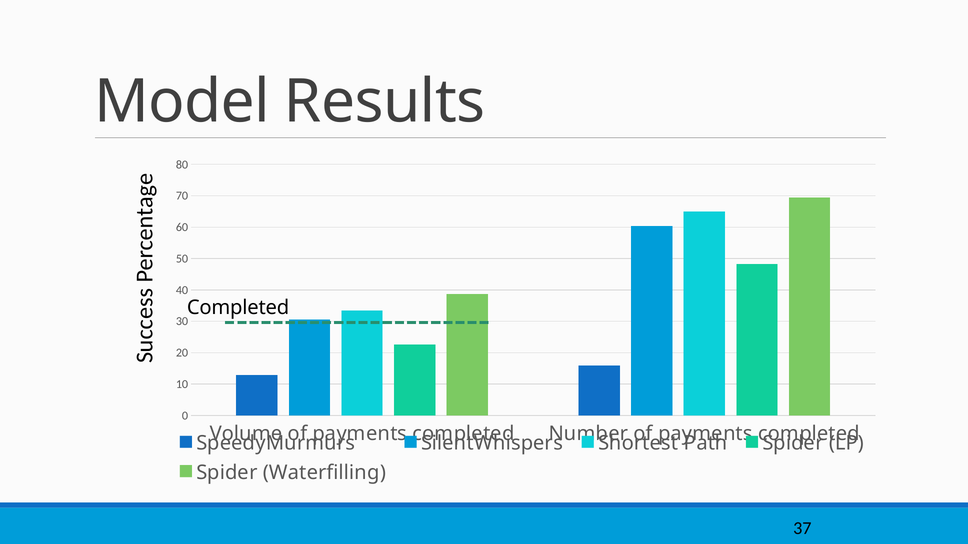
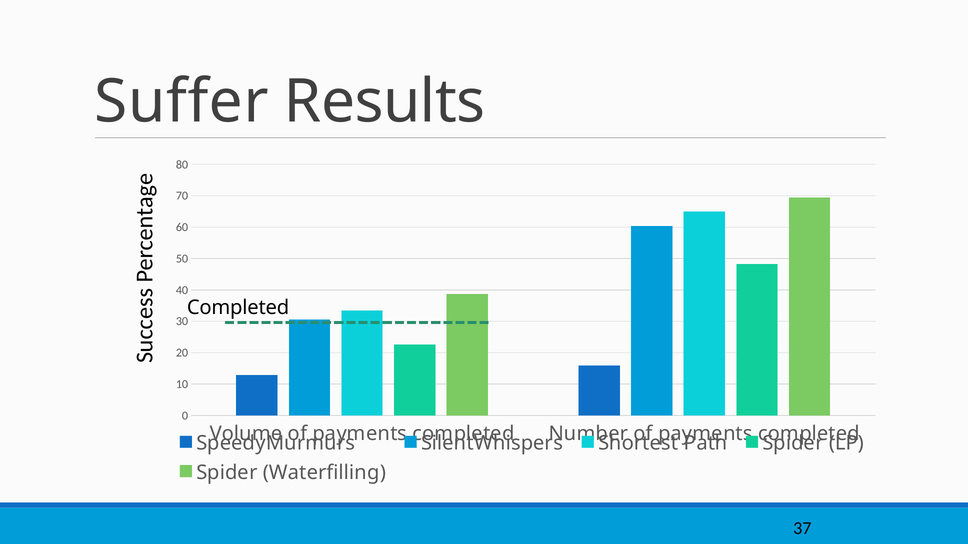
Model: Model -> Suffer (181, 102)
